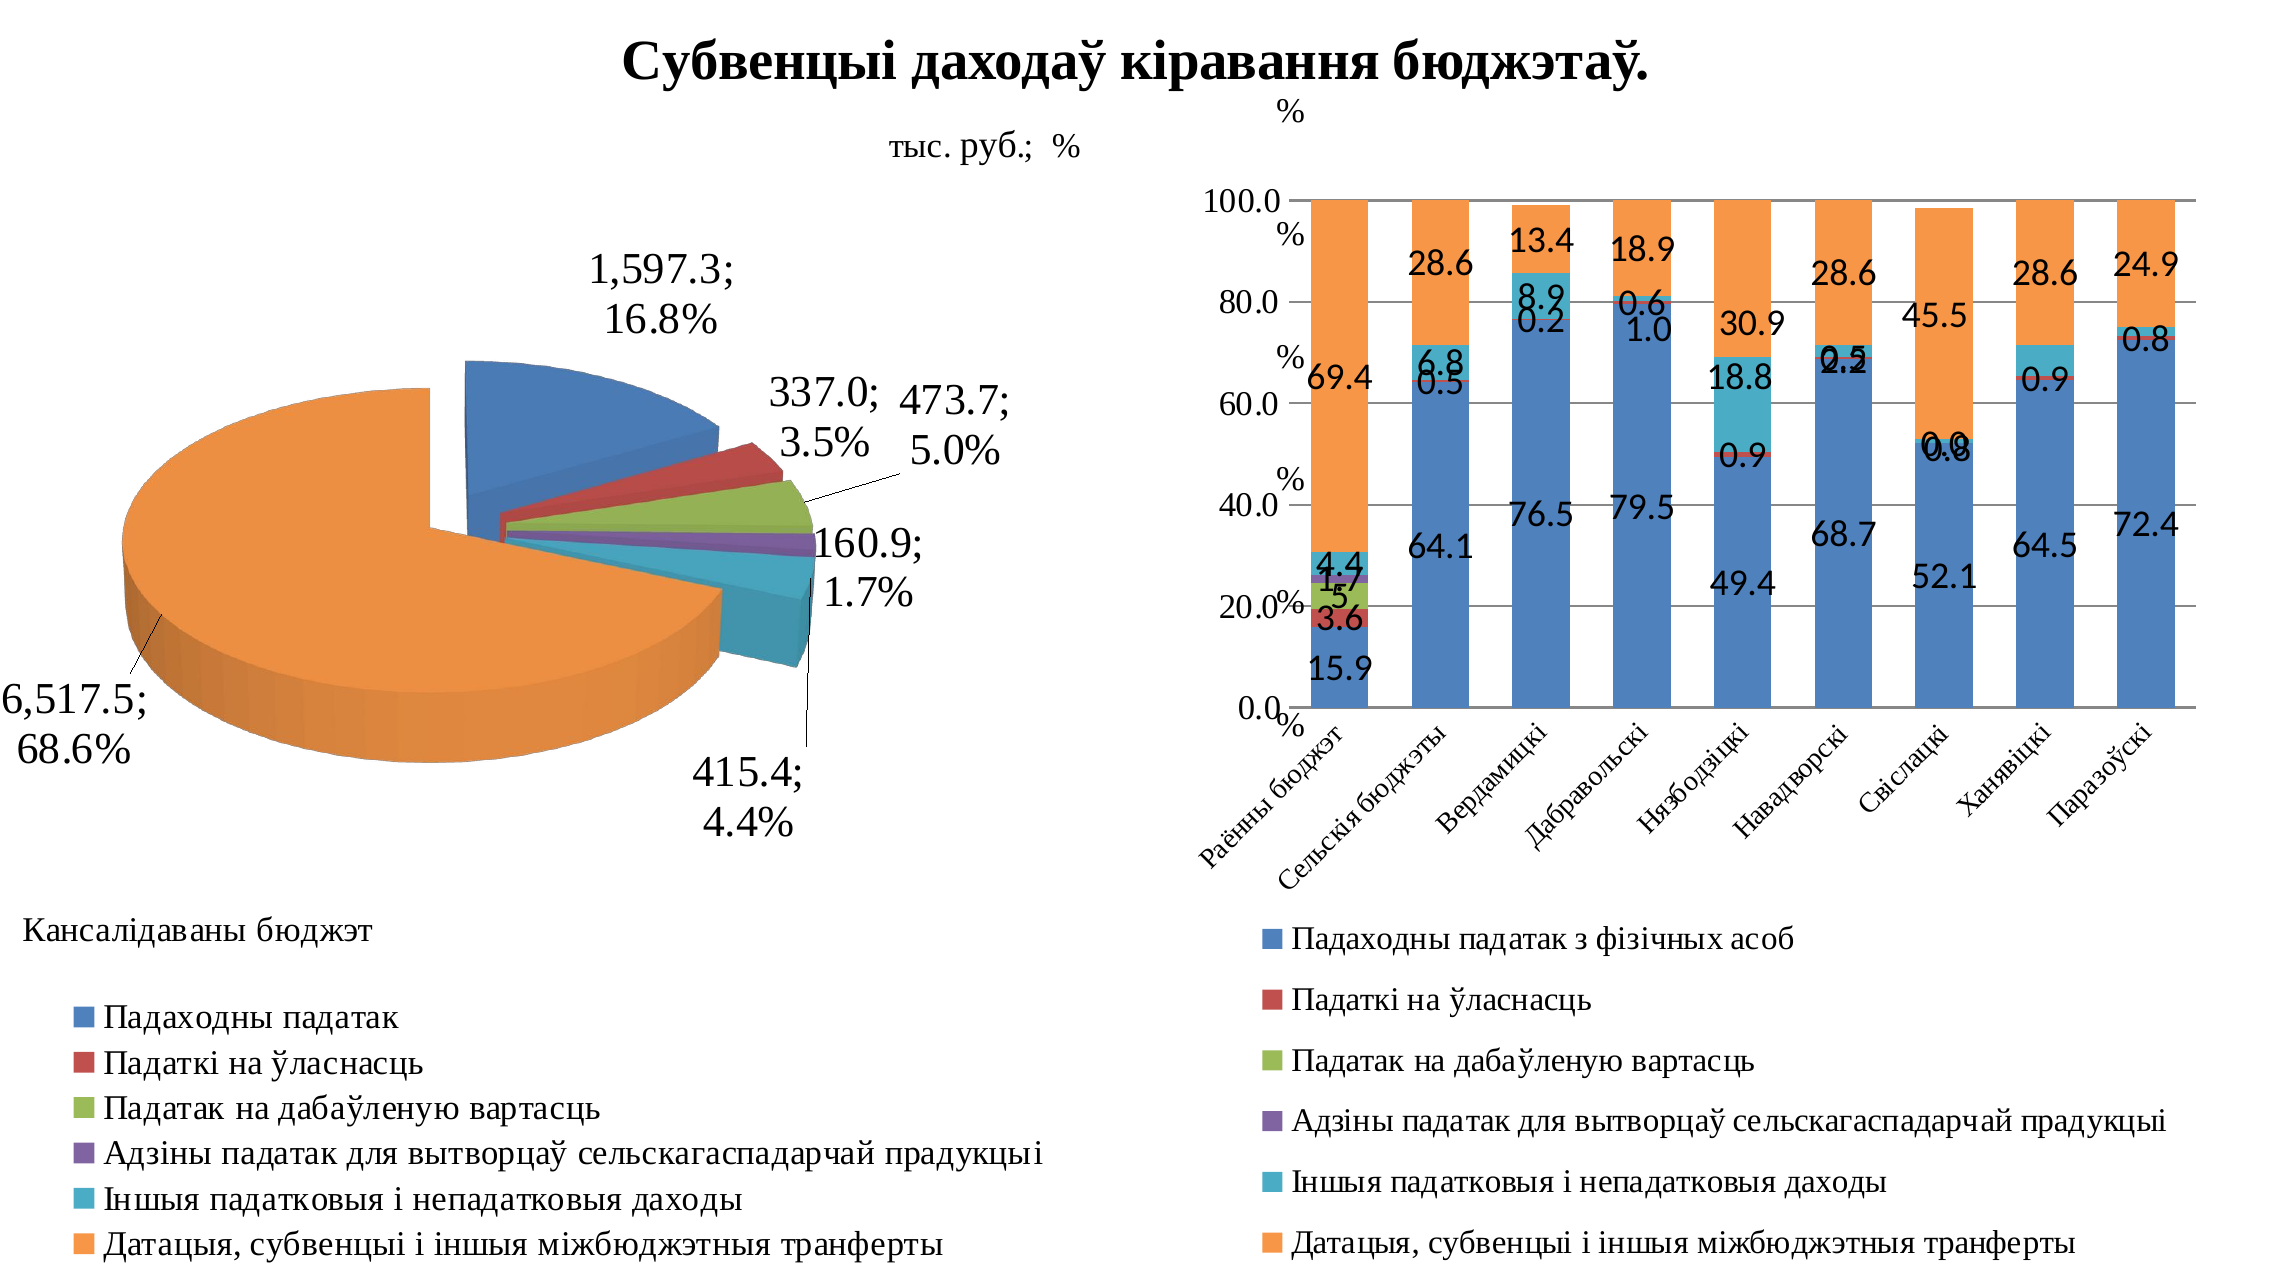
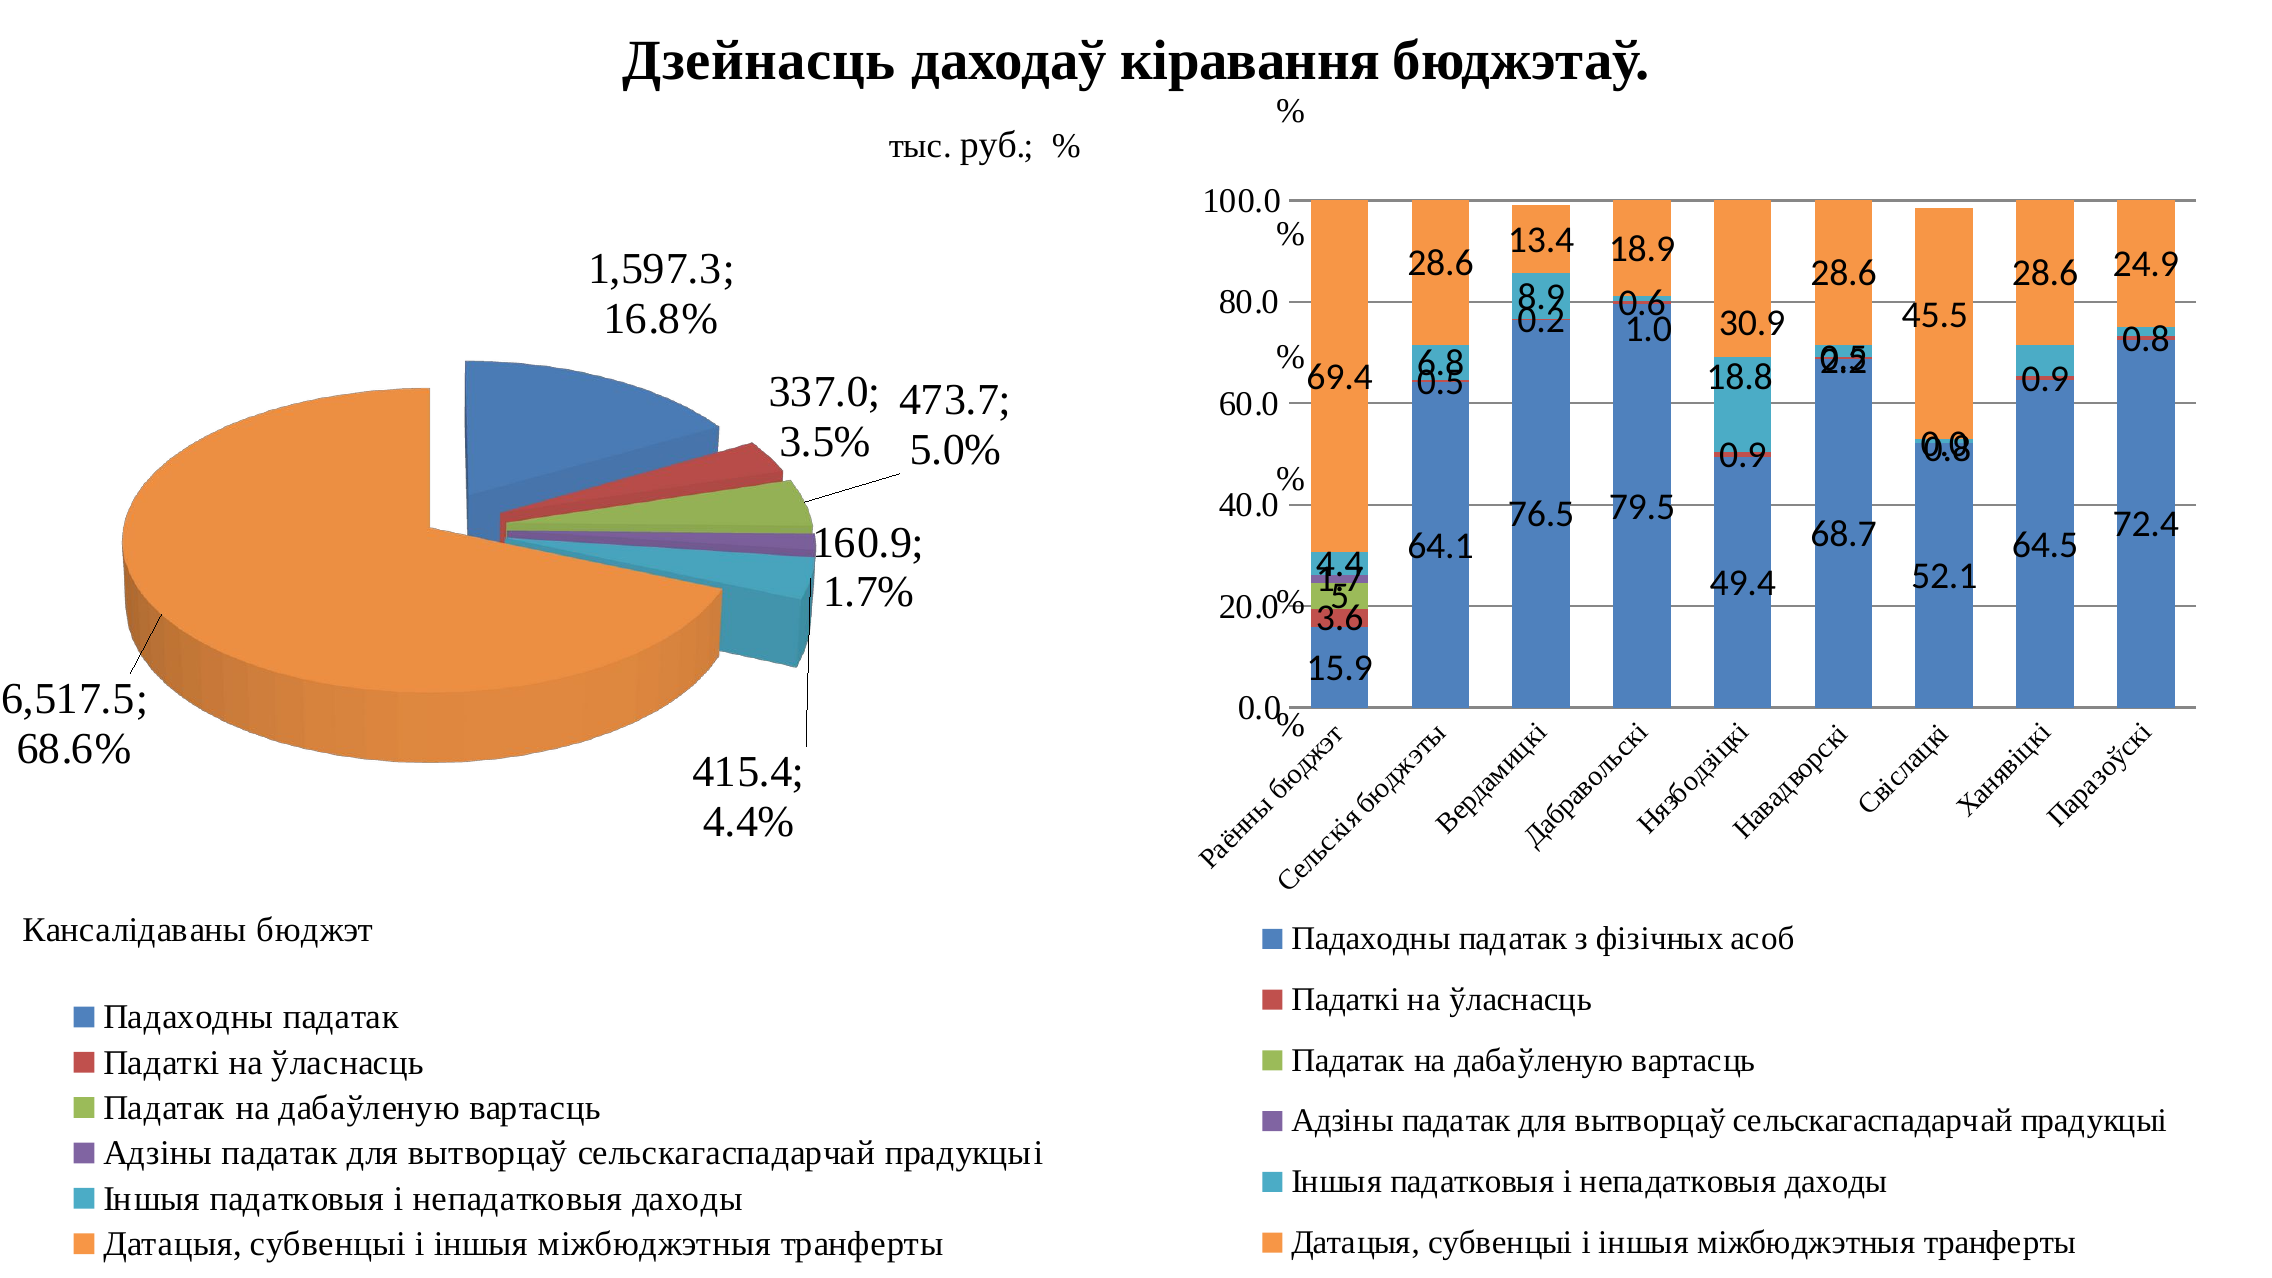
Субвенцыі: Субвенцыі -> Дзейнасць (759, 61)
